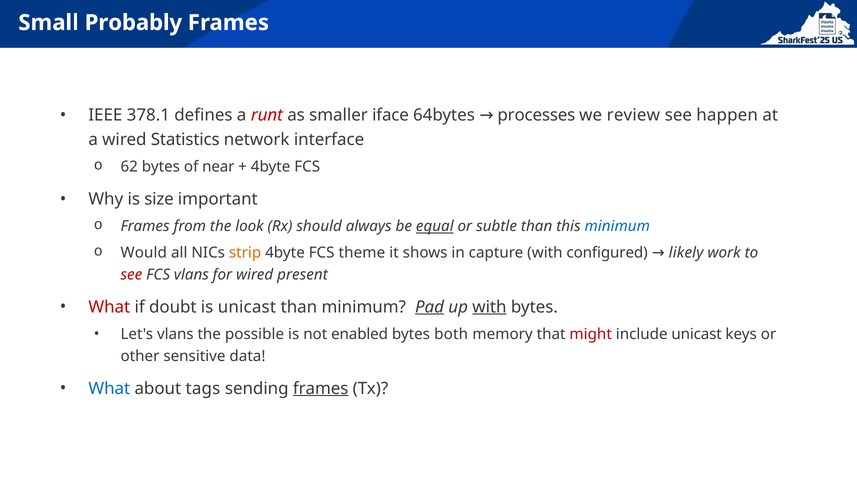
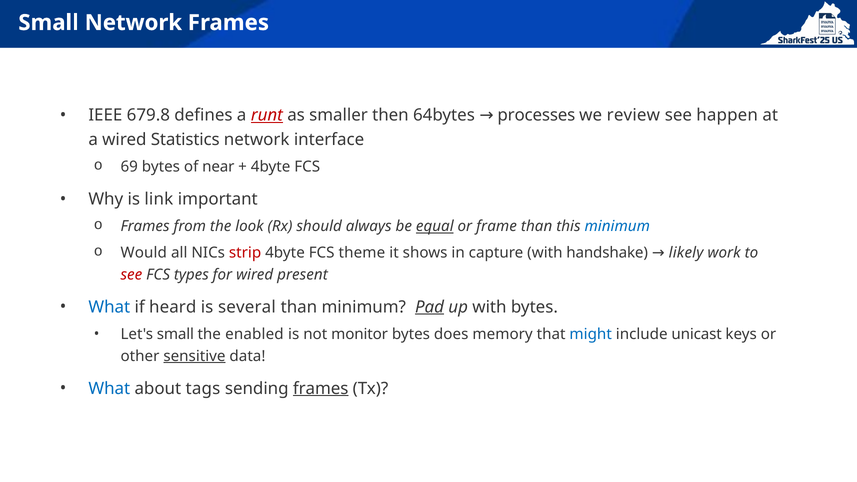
Small Probably: Probably -> Network (133, 23)
378.1: 378.1 -> 679.8 (148, 115)
runt underline: none -> present (267, 115)
iface: iface -> then (390, 115)
62: 62 -> 69 (129, 167)
size: size -> link (159, 199)
subtle: subtle -> frame (497, 226)
strip colour: orange -> red (245, 253)
configured: configured -> handshake (607, 253)
FCS vlans: vlans -> types (191, 275)
What colour: red -> blue (109, 307)
doubt: doubt -> heard (173, 307)
is unicast: unicast -> several (247, 307)
with underline: present -> none (489, 307)
Let's vlans: vlans -> small (175, 334)
possible: possible -> enabled (254, 334)
enabled: enabled -> monitor (360, 334)
both: both -> does (451, 334)
might colour: red -> blue (591, 334)
sensitive underline: none -> present (194, 356)
